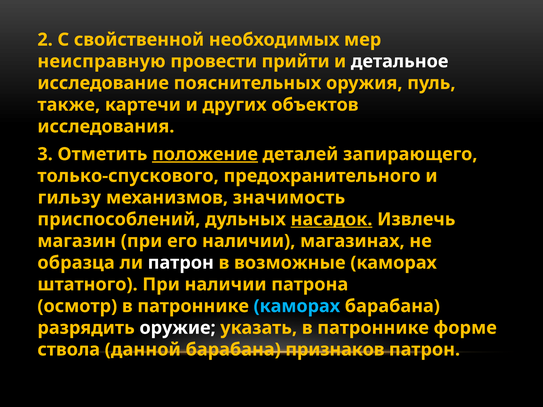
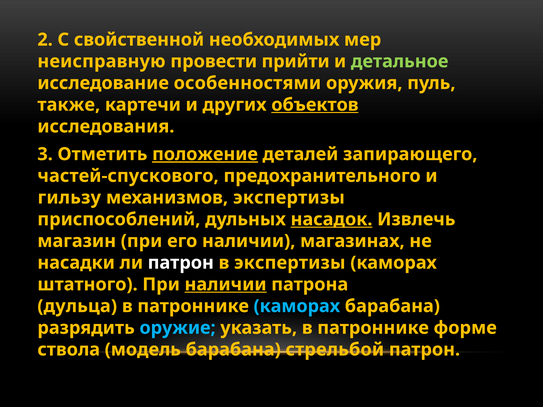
детальное colour: white -> light green (400, 61)
пояснительных: пояснительных -> особенностями (247, 83)
объектов underline: none -> present (315, 105)
только-спускового: только-спускового -> частей-спускового (128, 176)
механизмов значимость: значимость -> экспертизы (289, 198)
образца: образца -> насадки (76, 263)
в возможные: возможные -> экспертизы (290, 263)
наличии underline: none -> present (226, 285)
осмотр: осмотр -> дульца (77, 306)
оружие colour: white -> light blue (178, 328)
данной: данной -> модель (143, 350)
признаков: признаков -> стрельбой (335, 350)
